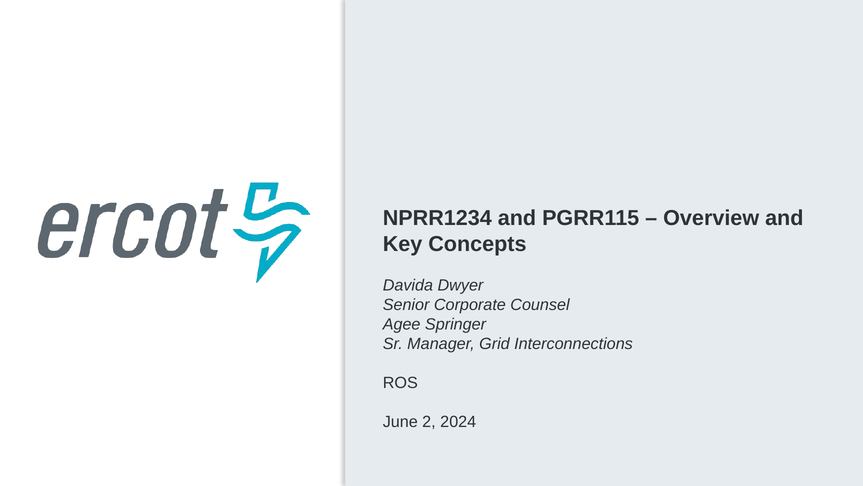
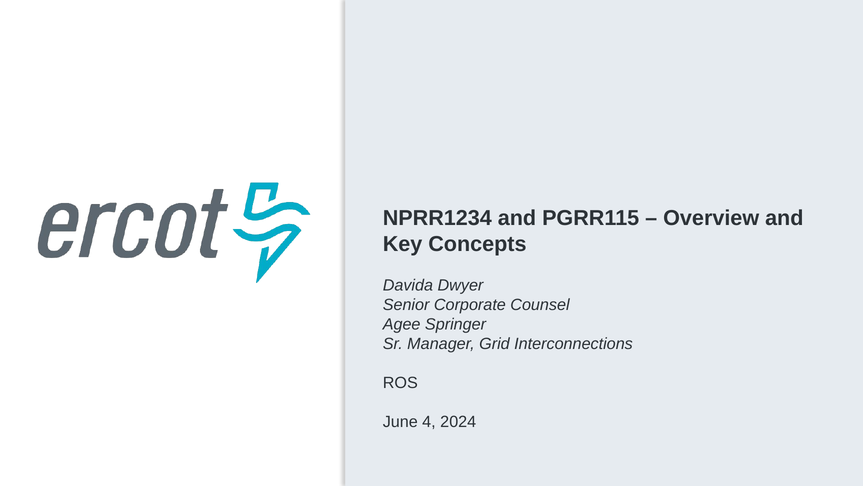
2: 2 -> 4 (429, 421)
